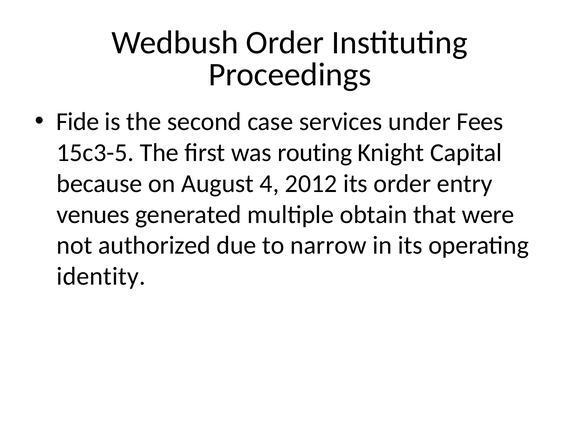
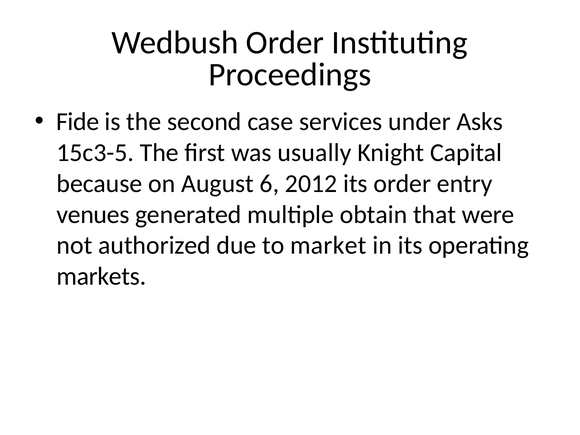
Fees: Fees -> Asks (480, 122)
routing: routing -> usually (315, 153)
4: 4 -> 6 (269, 184)
narrow: narrow -> market (328, 245)
identity: identity -> markets (101, 276)
